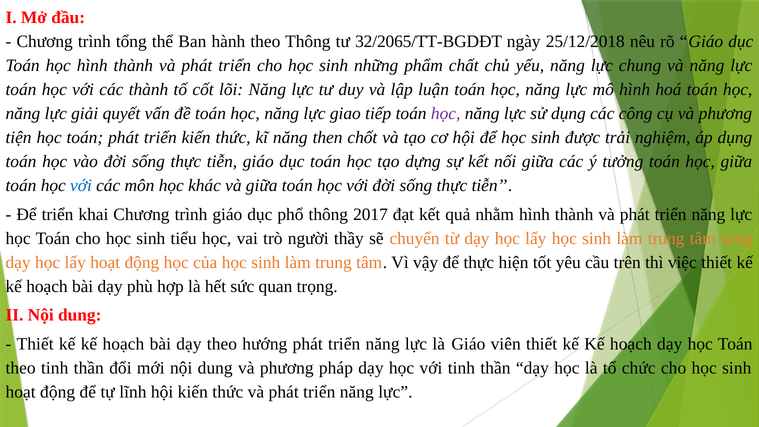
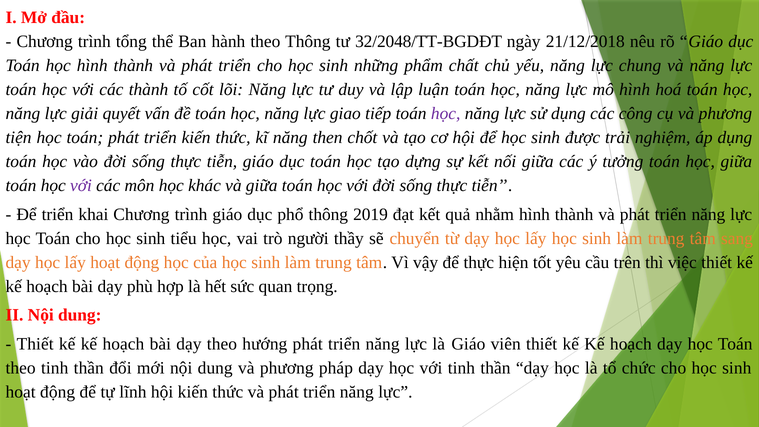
32/2065/TT-BGDĐT: 32/2065/TT-BGDĐT -> 32/2048/TT-BGDĐT (429, 42)
25/12/2018: 25/12/2018 -> 21/12/2018 (585, 42)
với colour: blue -> purple (81, 185)
2017: 2017 -> 2019 (370, 214)
